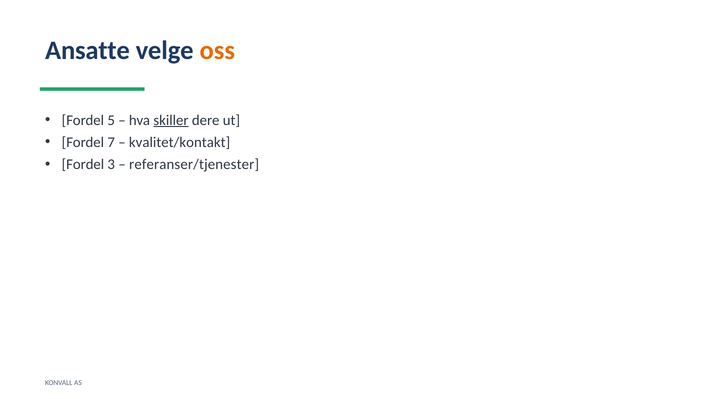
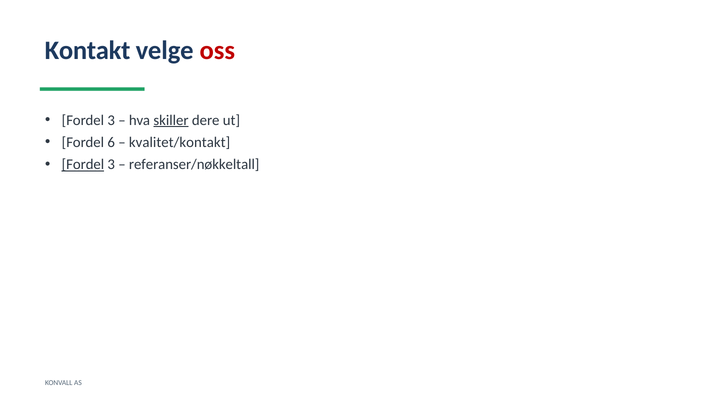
Ansatte: Ansatte -> Kontakt (87, 51)
oss colour: orange -> red (217, 51)
5: 5 -> 3 (111, 120)
7: 7 -> 6 (111, 142)
Fordel underline: none -> present (83, 164)
referanser/tjenester: referanser/tjenester -> referanser/nøkkeltall (194, 164)
